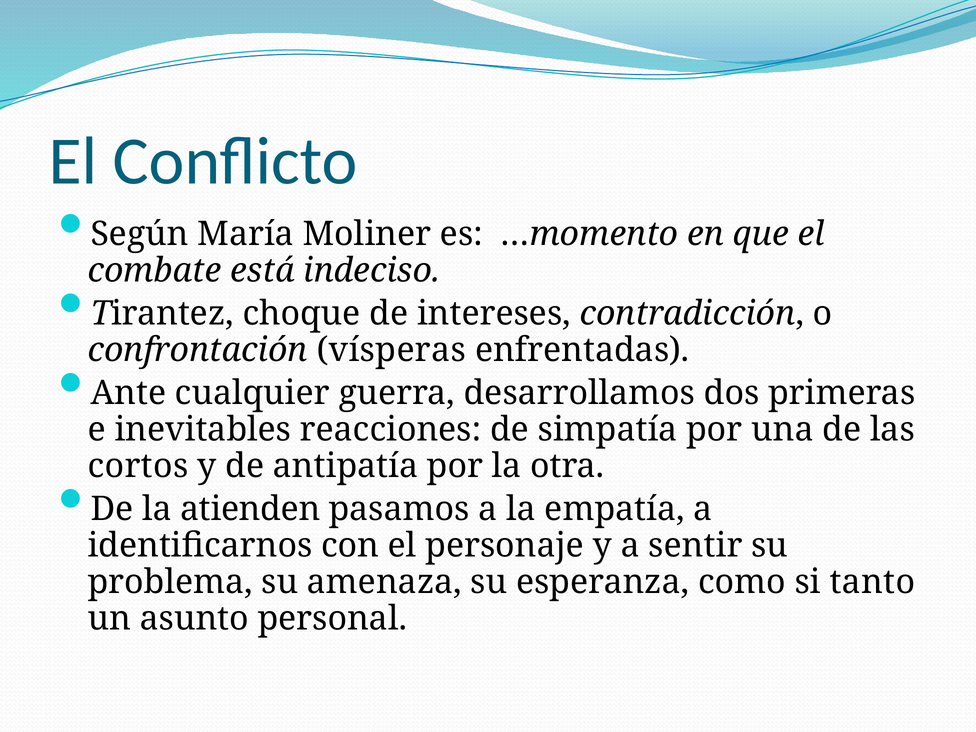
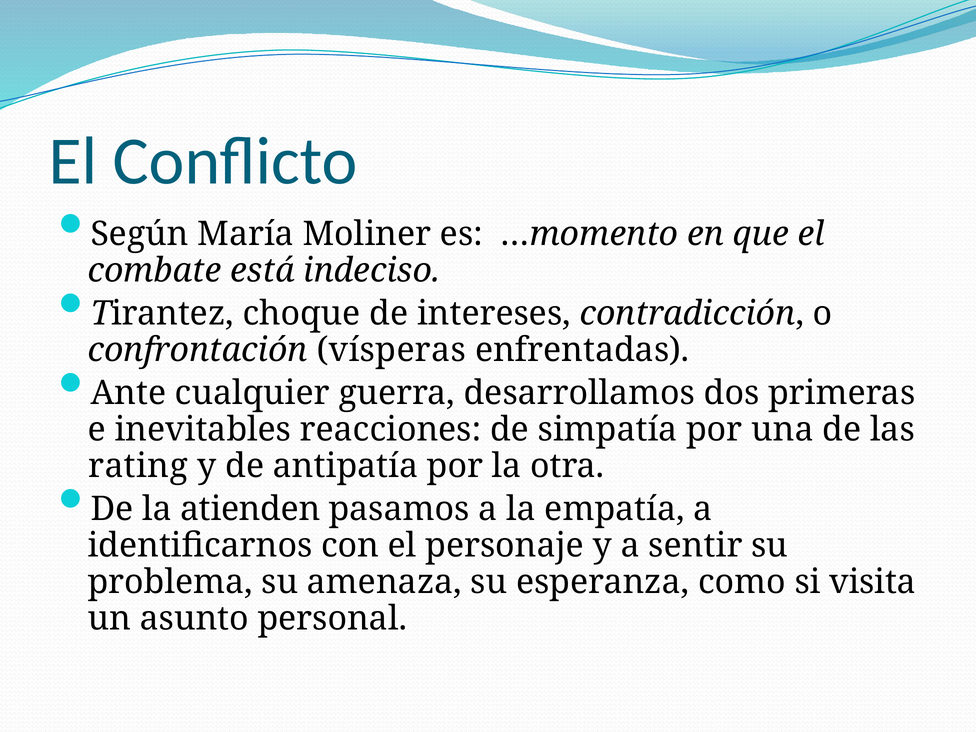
cortos: cortos -> rating (138, 466)
tanto: tanto -> visita (873, 582)
